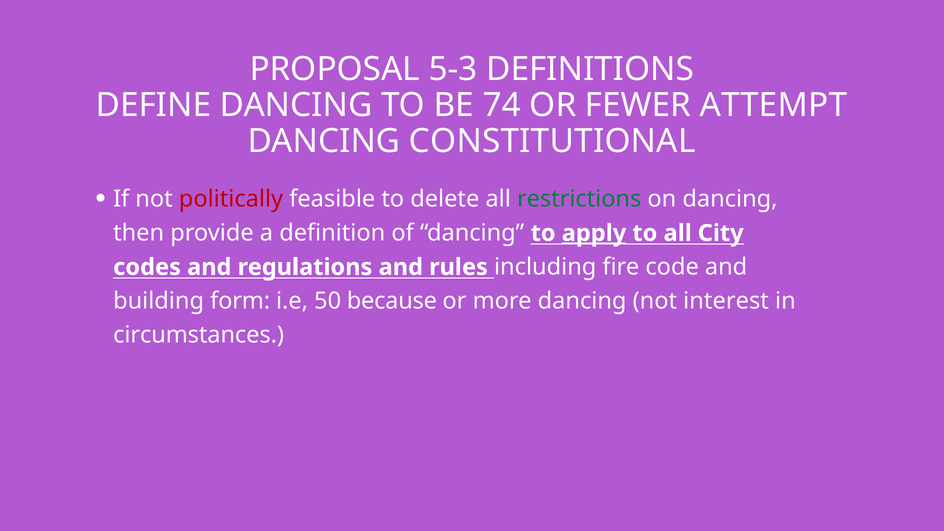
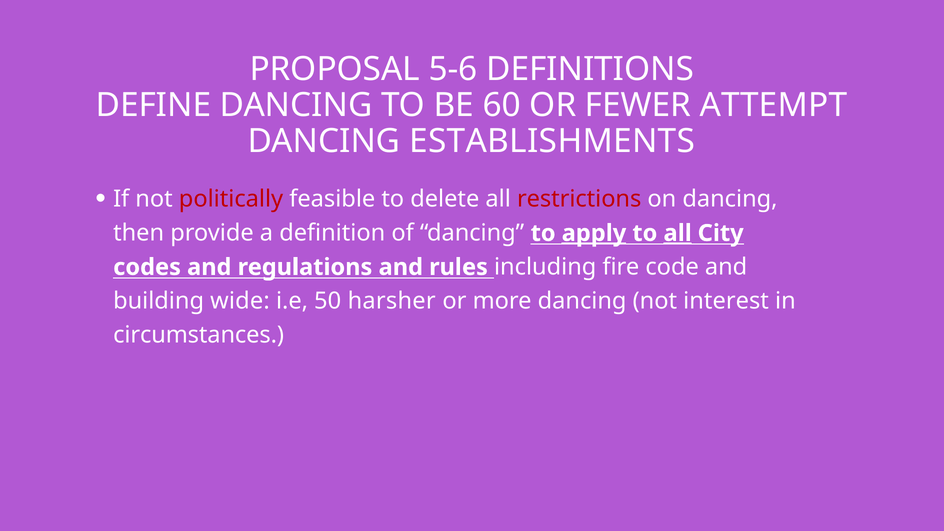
5-3: 5-3 -> 5-6 (453, 69)
74: 74 -> 60 (502, 105)
CONSTITUTIONAL: CONSTITUTIONAL -> ESTABLISHMENTS (552, 141)
restrictions colour: green -> red (579, 199)
all underline: none -> present (678, 233)
form: form -> wide (240, 301)
because: because -> harsher (392, 301)
